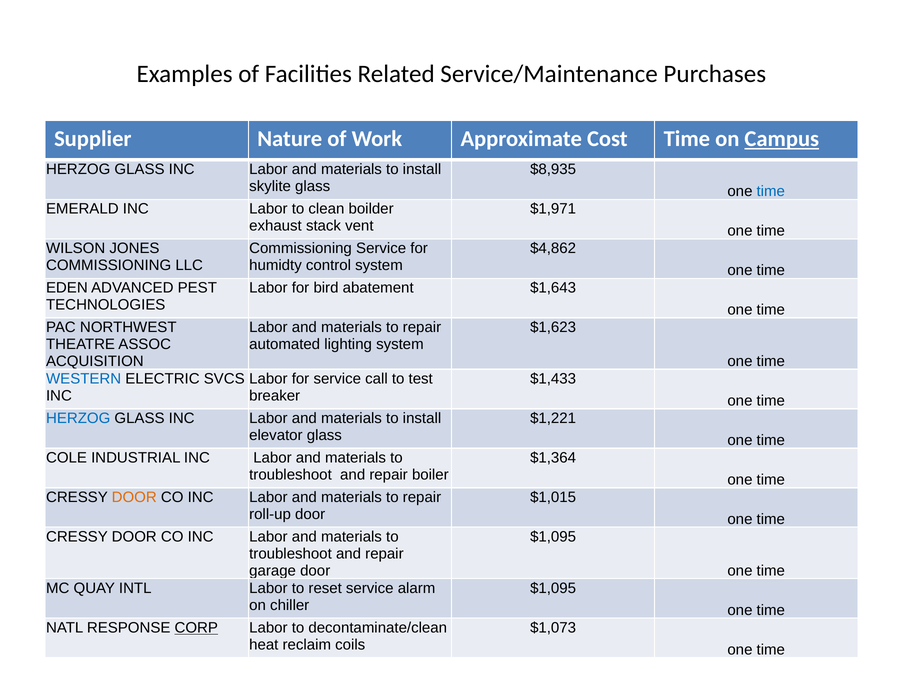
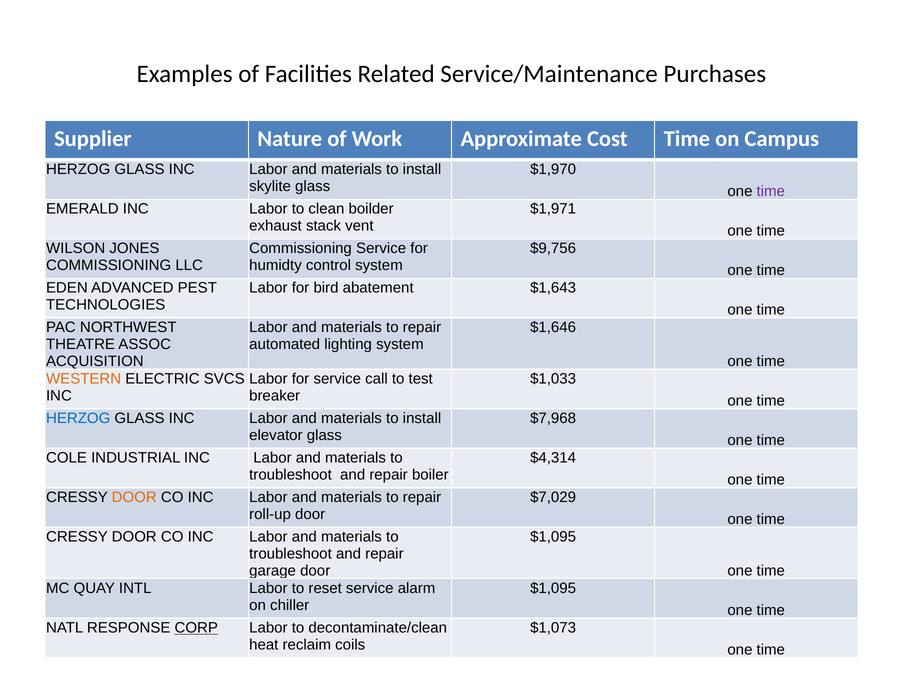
Campus underline: present -> none (782, 139)
$8,935: $8,935 -> $1,970 (553, 170)
time colour: blue -> purple (771, 191)
$4,862: $4,862 -> $9,756 (553, 249)
$1,623: $1,623 -> $1,646 (553, 328)
WESTERN colour: blue -> orange (84, 379)
$1,433: $1,433 -> $1,033 (553, 379)
$1,221: $1,221 -> $7,968 (553, 419)
$1,364: $1,364 -> $4,314 (553, 458)
$1,015: $1,015 -> $7,029 (553, 498)
